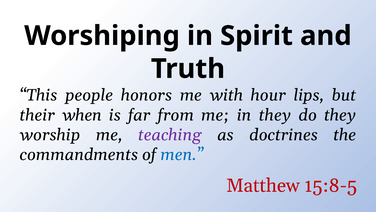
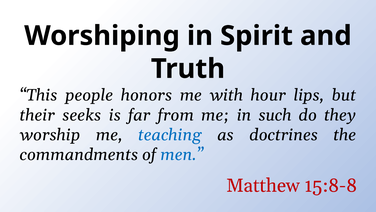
when: when -> seeks (82, 115)
in they: they -> such (275, 115)
teaching colour: purple -> blue (170, 135)
15:8-5: 15:8-5 -> 15:8-8 (331, 185)
